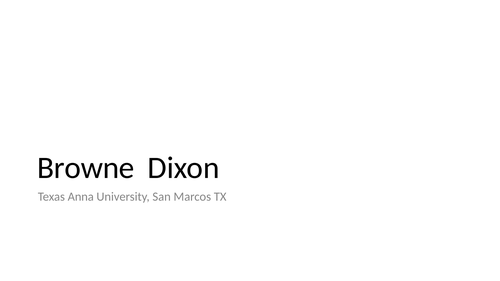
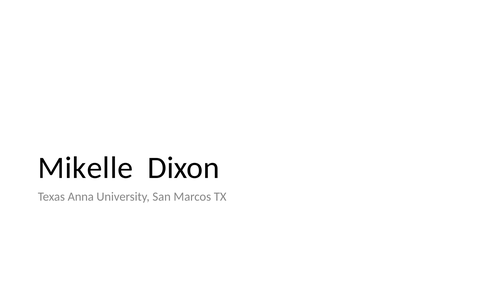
Browne: Browne -> Mikelle (85, 168)
